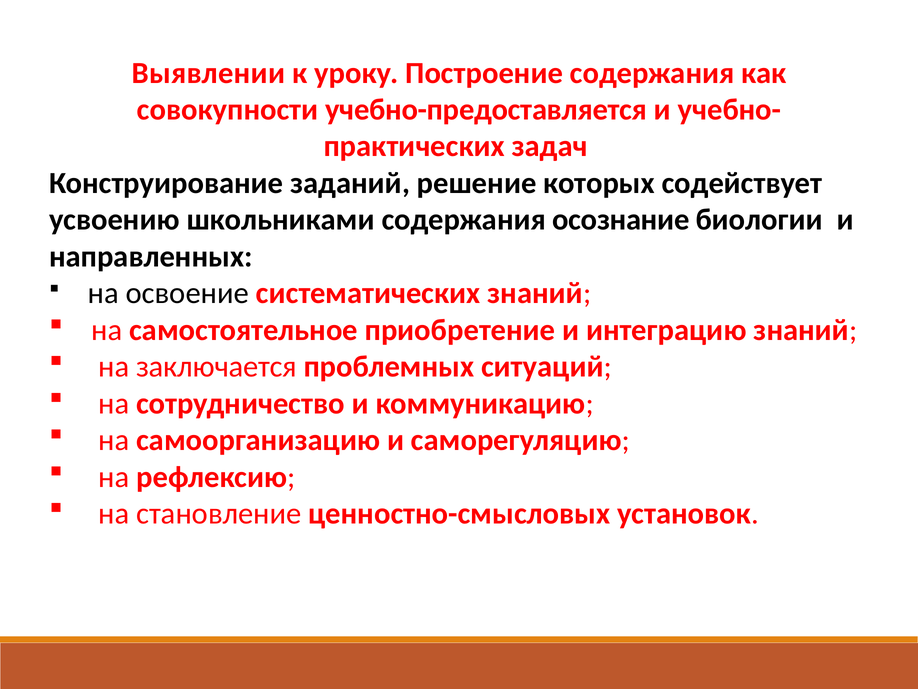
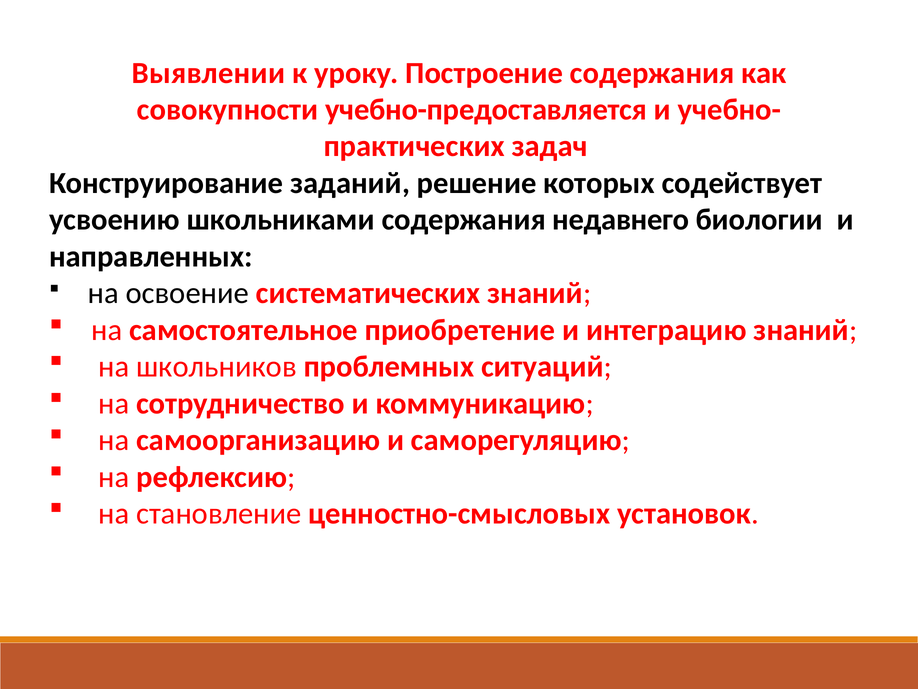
осознание: осознание -> недавнего (621, 220)
заключается: заключается -> школьников (216, 367)
